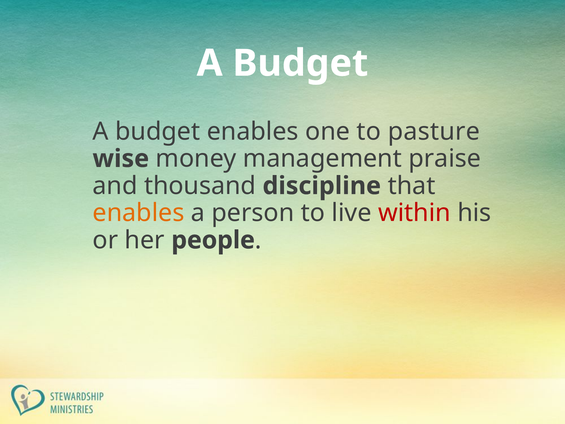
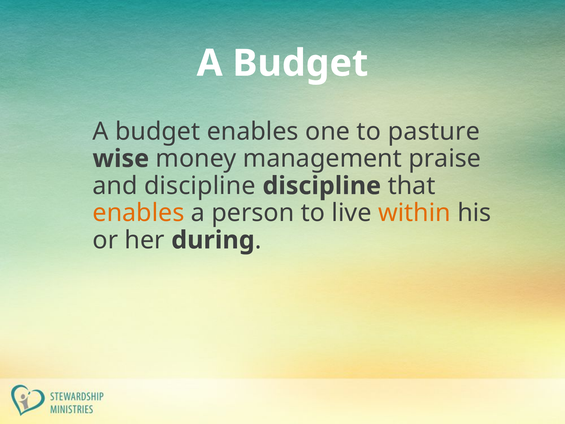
and thousand: thousand -> discipline (200, 186)
within colour: red -> orange (414, 213)
people: people -> during (213, 240)
